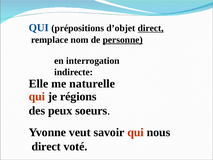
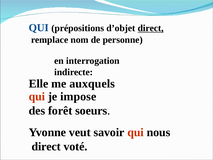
personne underline: present -> none (123, 40)
naturelle: naturelle -> auxquels (92, 84)
régions: régions -> impose (78, 96)
peux: peux -> forêt (60, 111)
